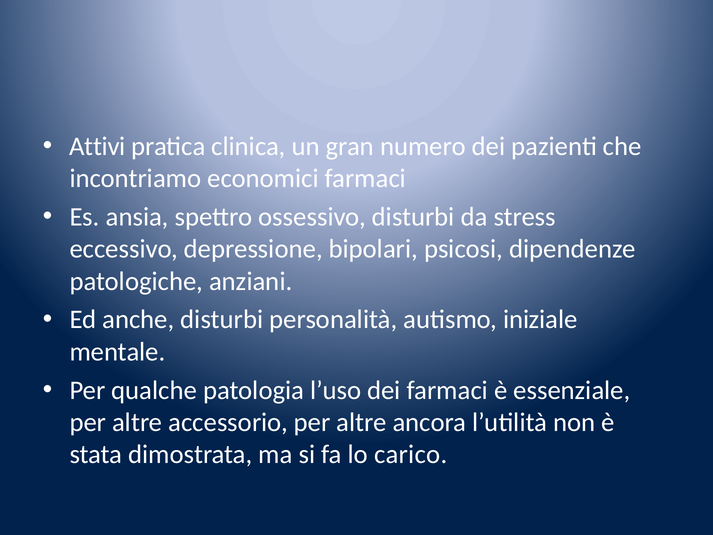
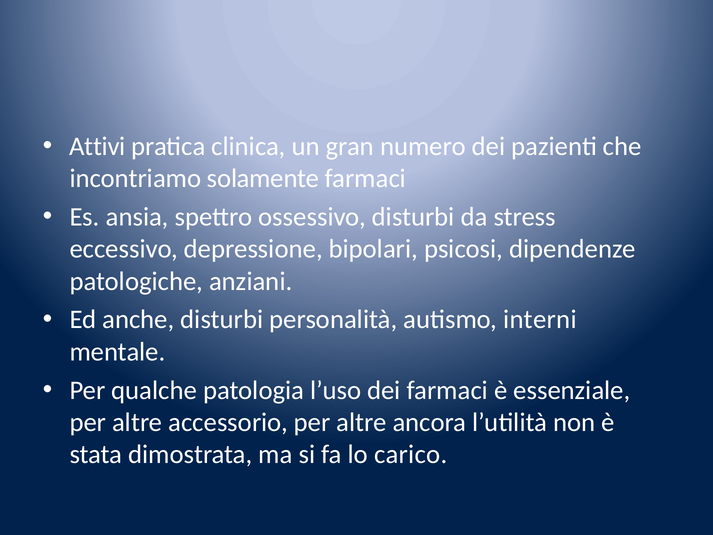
economici: economici -> solamente (263, 178)
iniziale: iniziale -> interni (540, 320)
